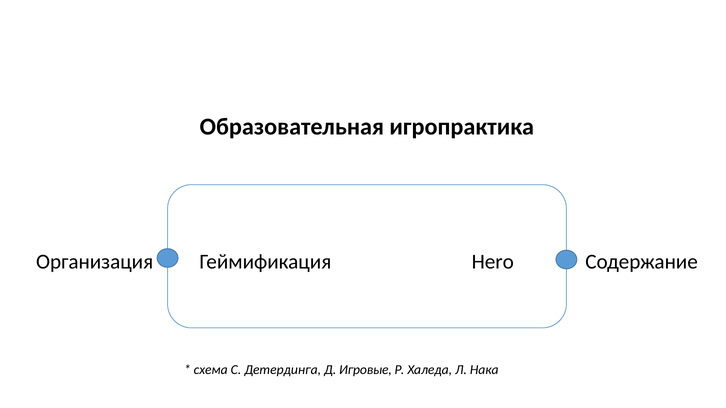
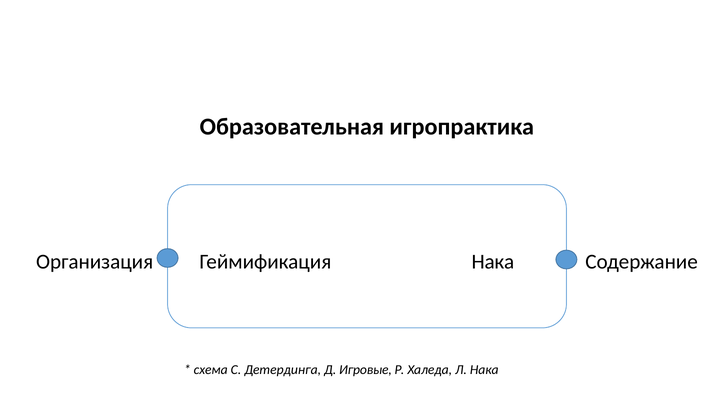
Геймификация Hero: Hero -> Нака (493, 262)
